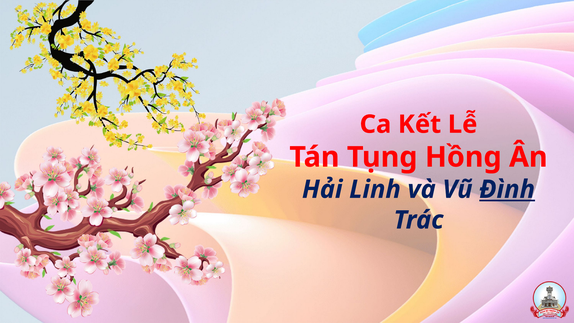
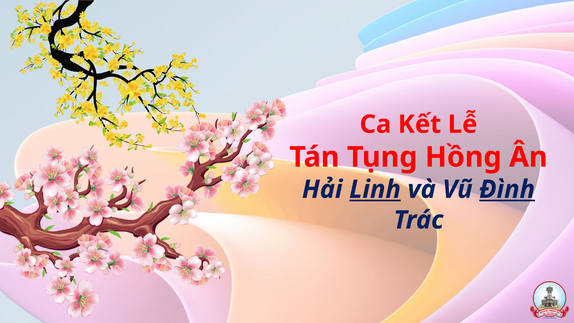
Linh underline: none -> present (375, 189)
